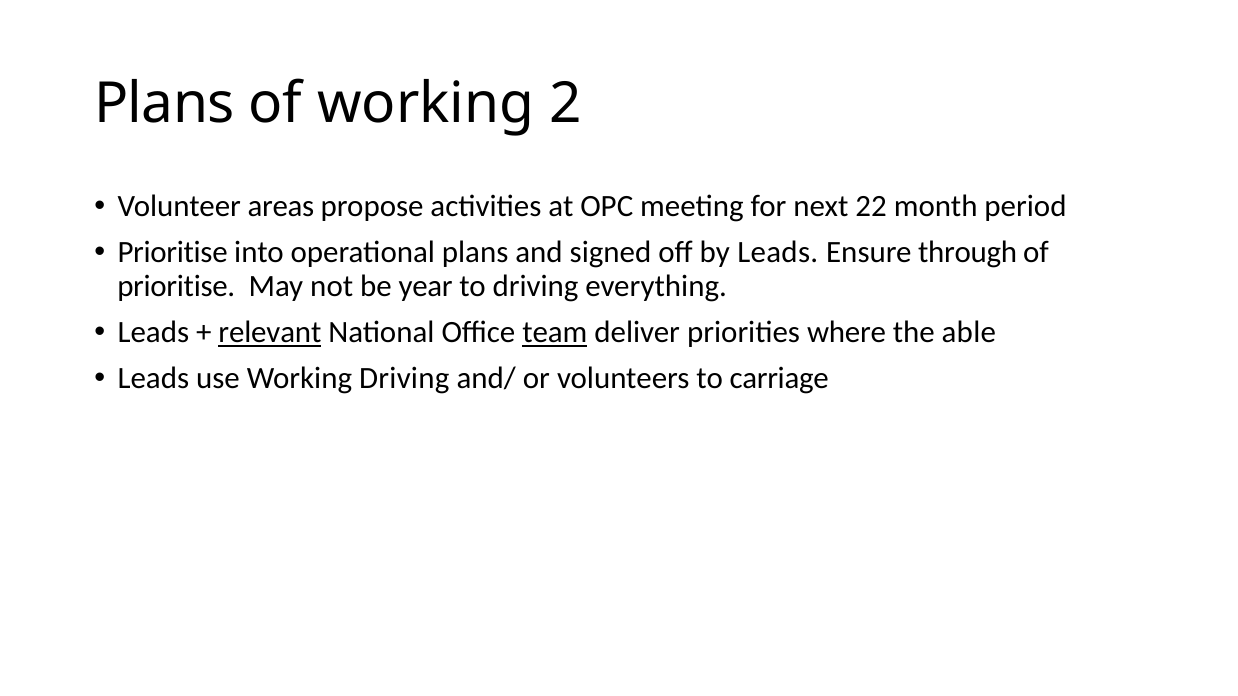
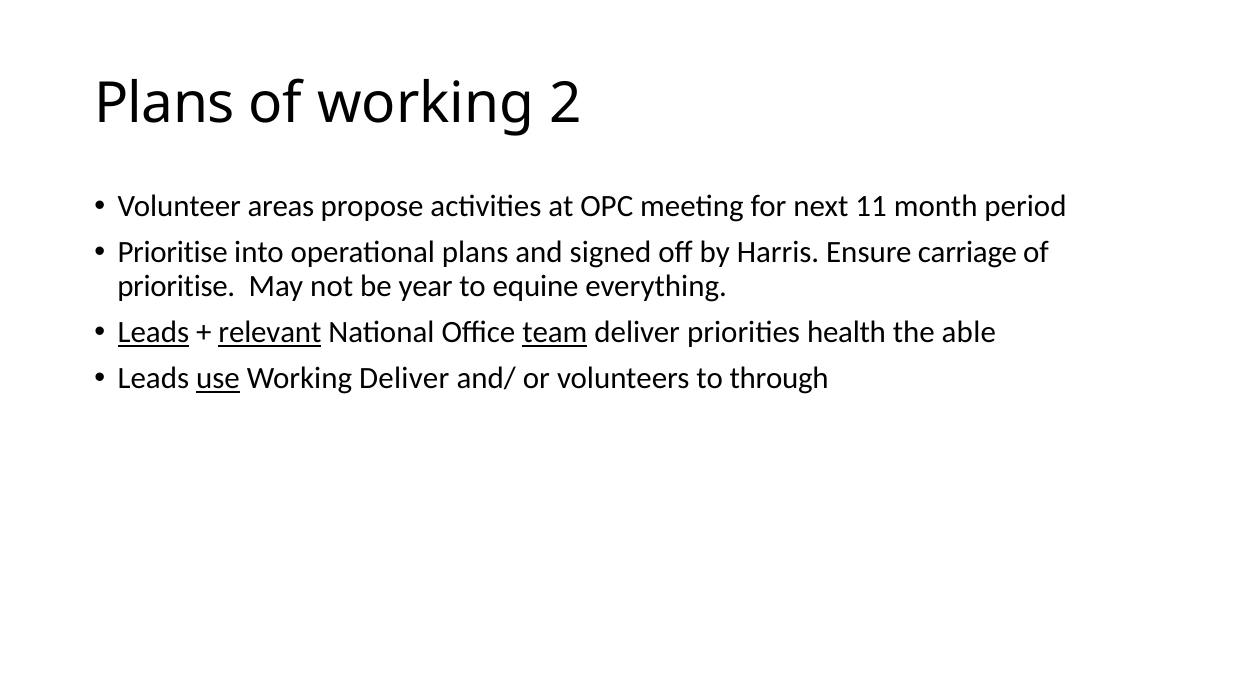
22: 22 -> 11 (871, 207)
by Leads: Leads -> Harris (778, 253)
through: through -> carriage (968, 253)
to driving: driving -> equine (536, 286)
Leads underline: none -> present (153, 333)
where: where -> health (847, 333)
use underline: none -> present (218, 379)
Working Driving: Driving -> Deliver (404, 379)
carriage: carriage -> through (779, 379)
